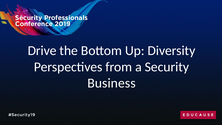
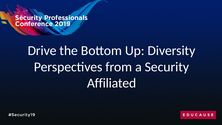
Business: Business -> Affiliated (112, 83)
